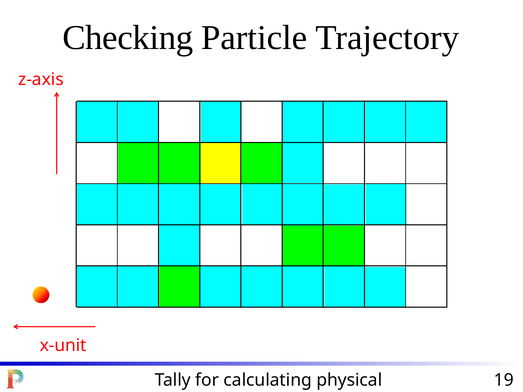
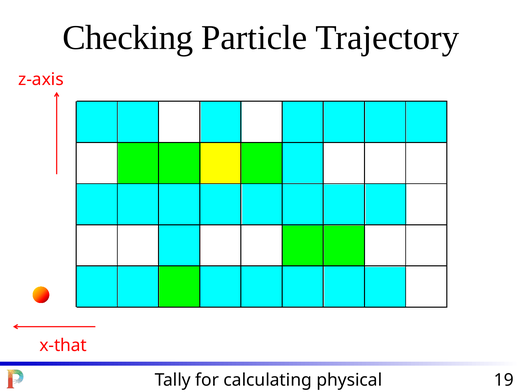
x-unit: x-unit -> x-that (63, 345)
